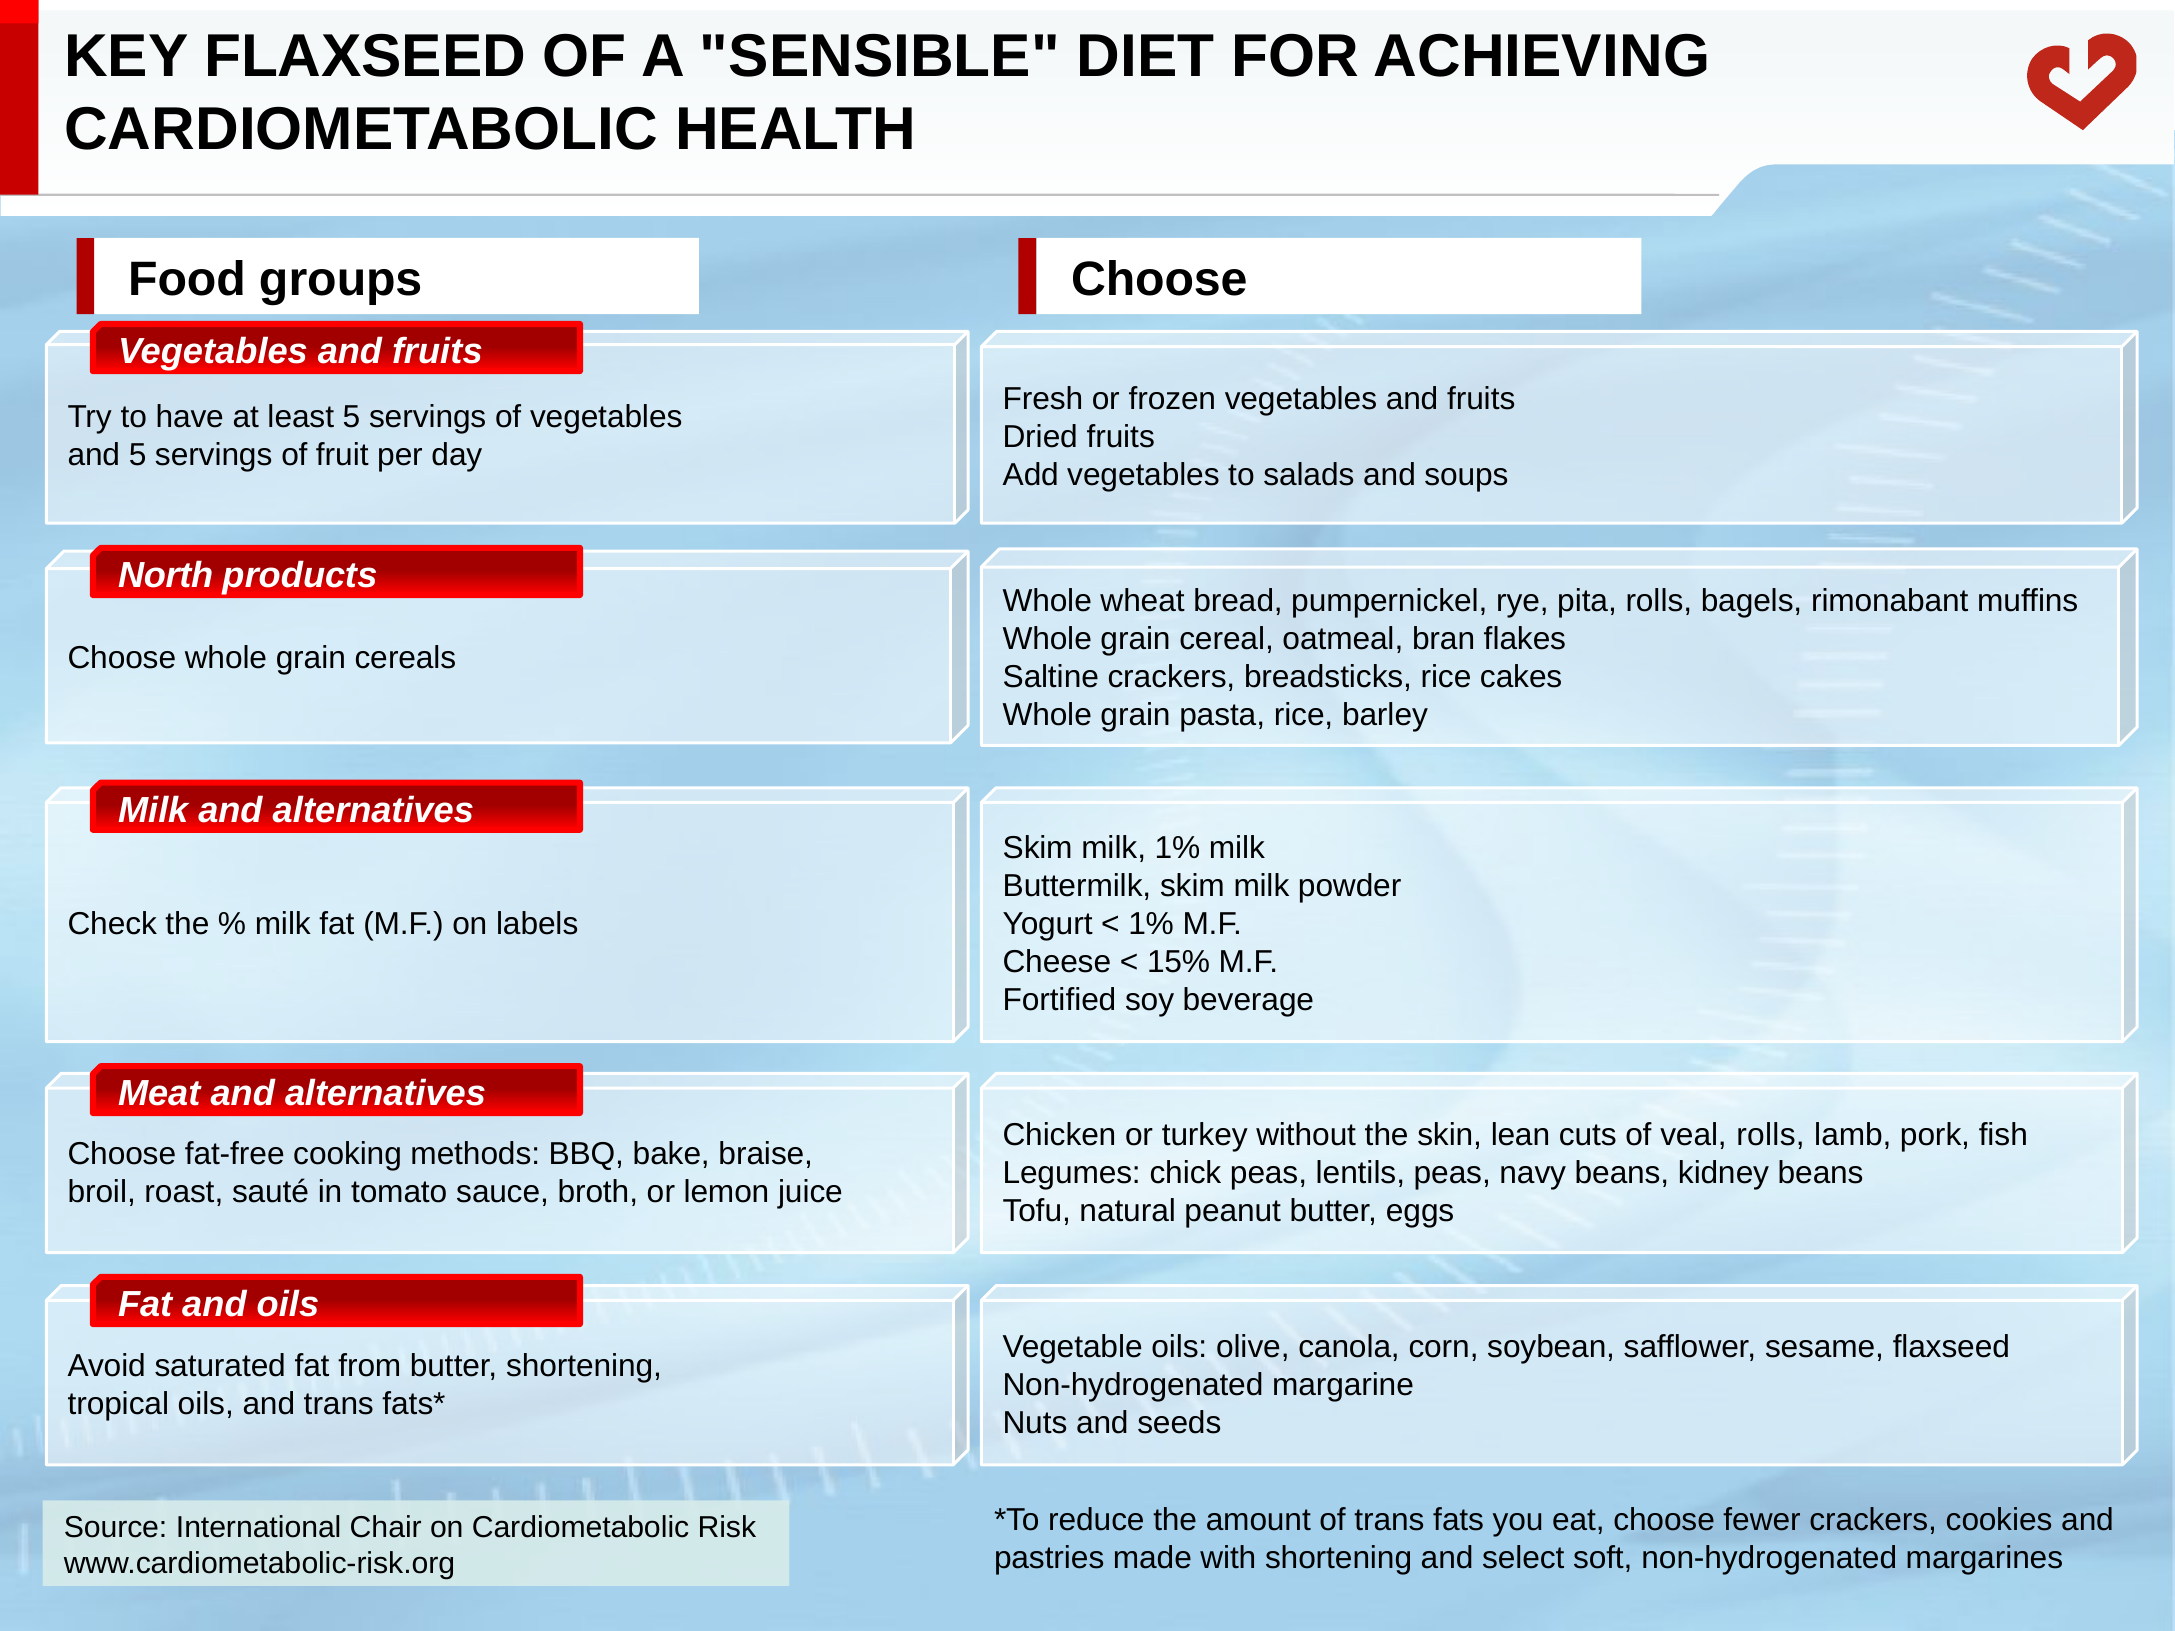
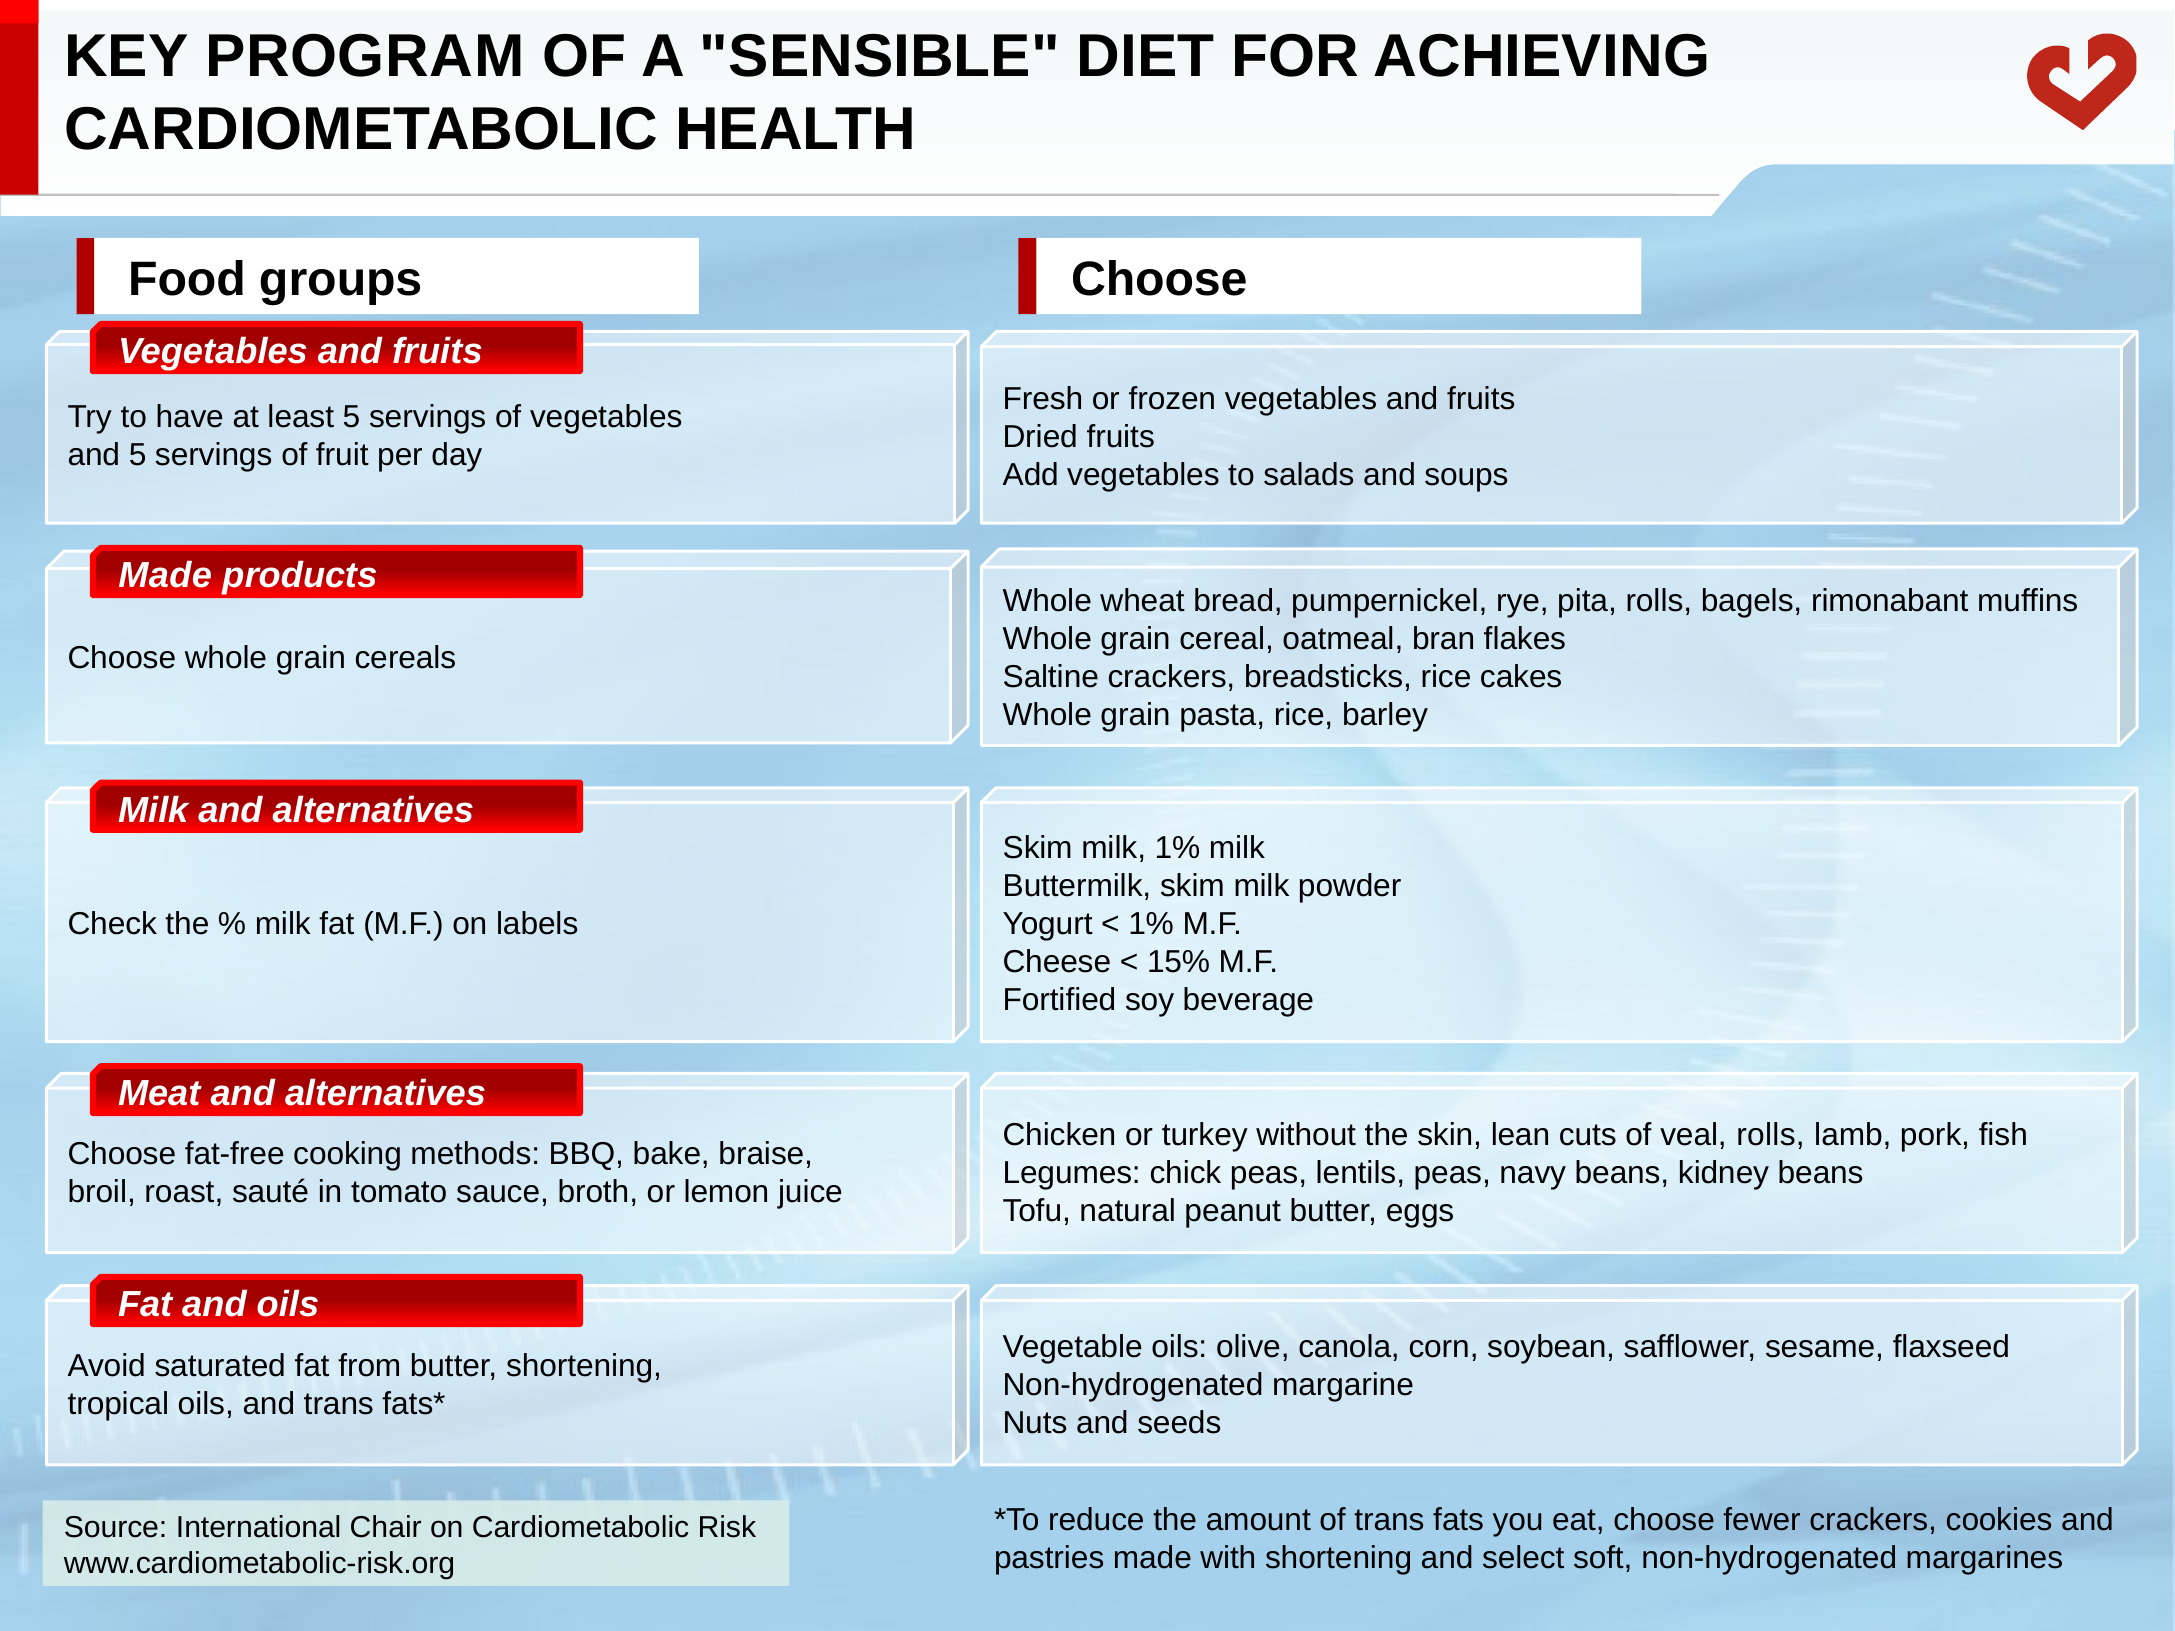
KEY FLAXSEED: FLAXSEED -> PROGRAM (365, 57)
North: North -> Made (165, 576)
